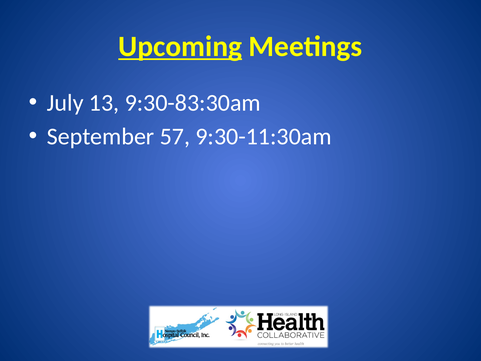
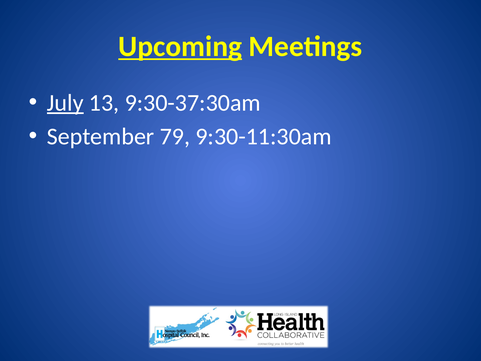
July underline: none -> present (65, 103)
9:30-83:30am: 9:30-83:30am -> 9:30-37:30am (193, 103)
57: 57 -> 79 (175, 136)
